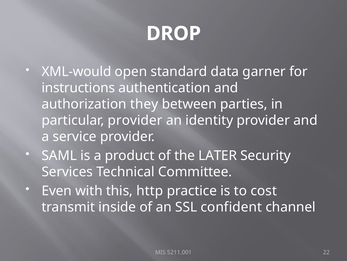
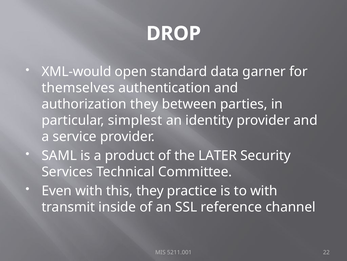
instructions: instructions -> themselves (78, 88)
particular provider: provider -> simplest (135, 120)
this http: http -> they (150, 190)
to cost: cost -> with (264, 190)
confident: confident -> reference (231, 207)
